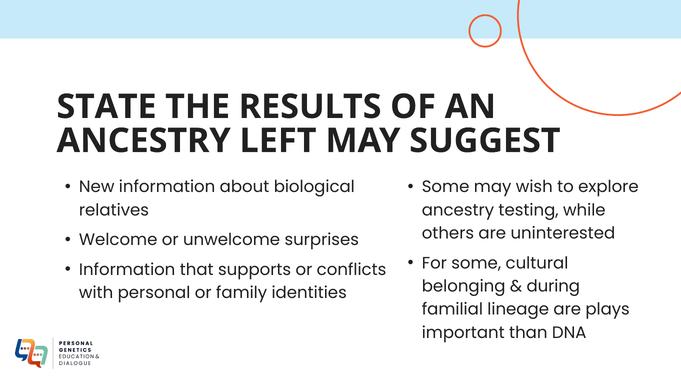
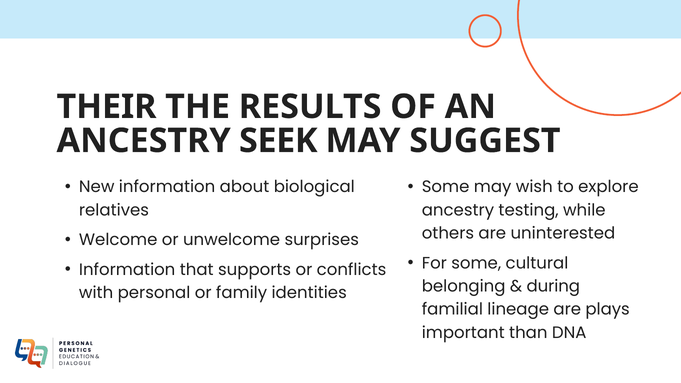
STATE: STATE -> THEIR (106, 107)
LEFT: LEFT -> SEEK (278, 141)
